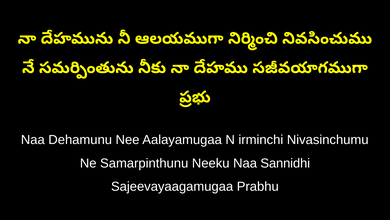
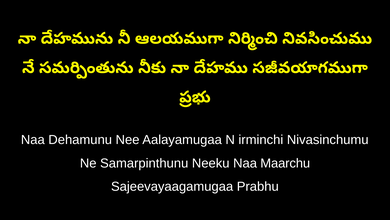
Sannidhi: Sannidhi -> Maarchu (285, 163)
